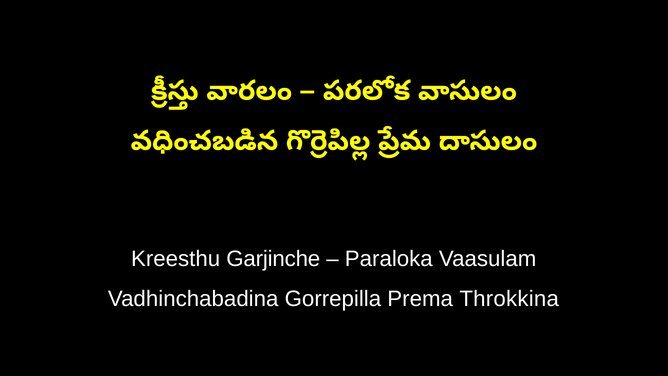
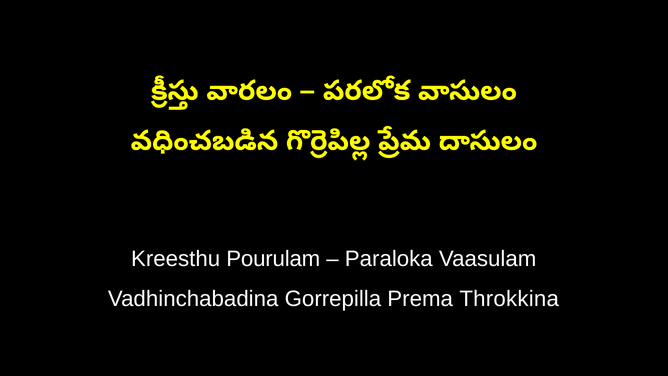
Garjinche: Garjinche -> Pourulam (273, 259)
